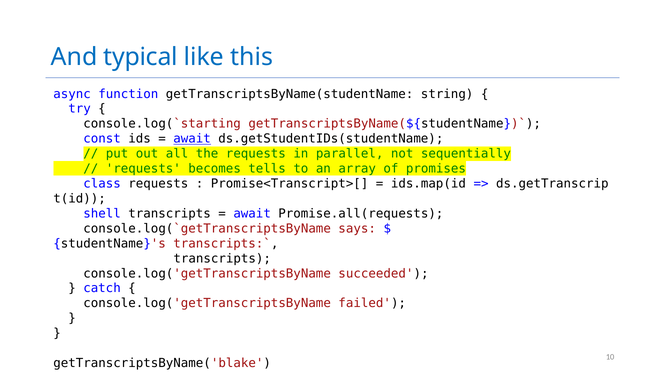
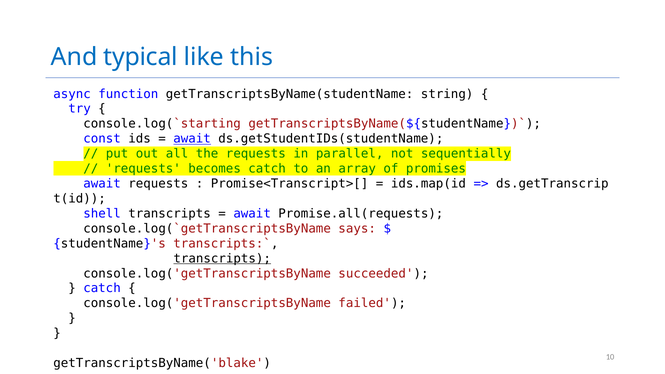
becomes tells: tells -> catch (267, 169)
class: class -> await (102, 184)
transcripts underline: none -> present (222, 258)
